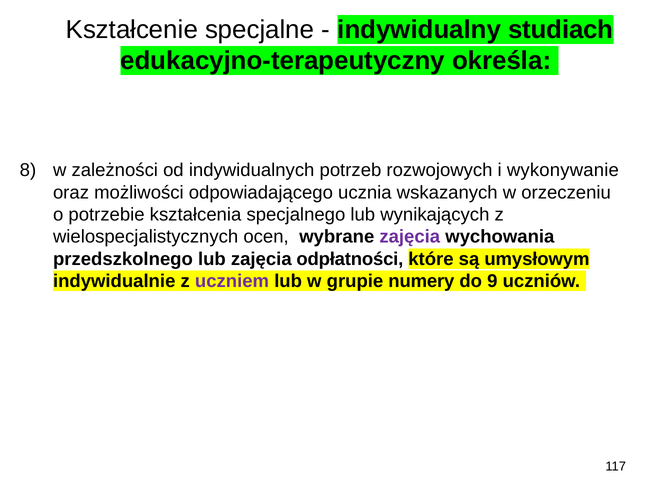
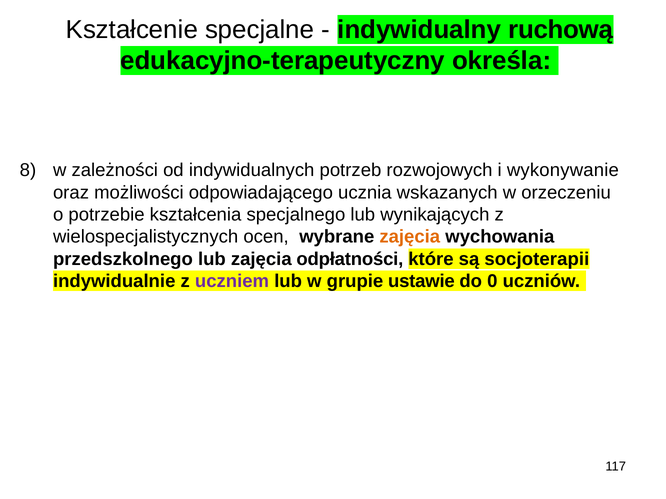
studiach: studiach -> ruchową (561, 30)
zajęcia colour: purple -> orange (410, 237)
umysłowym: umysłowym -> socjoterapii (537, 259)
numery: numery -> ustawie (421, 281)
9: 9 -> 0 (492, 281)
